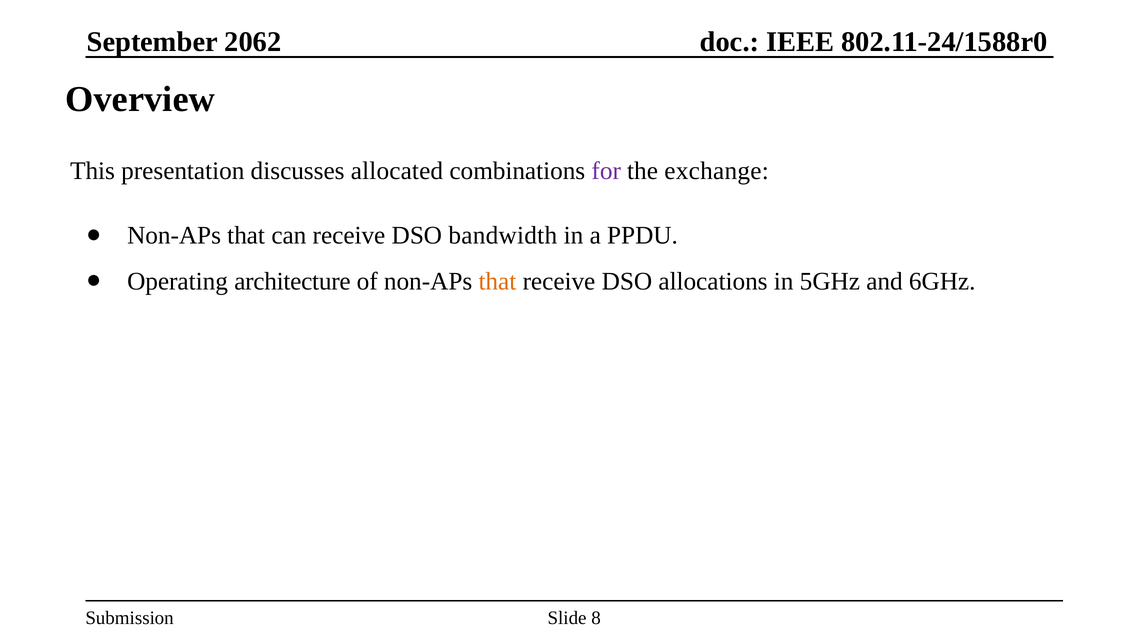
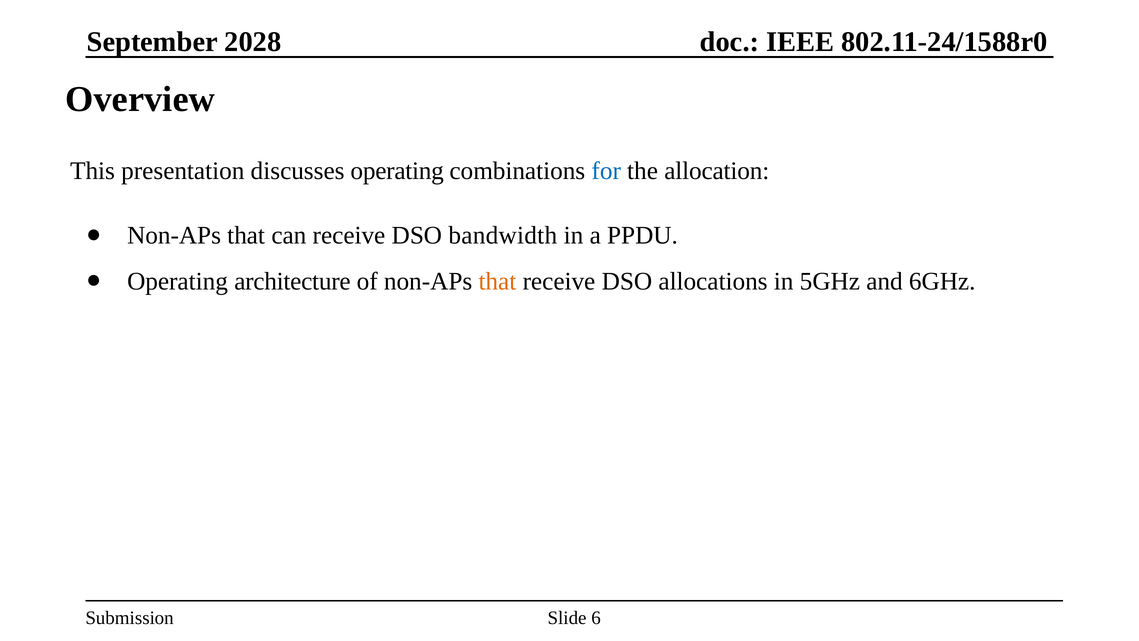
2062: 2062 -> 2028 (253, 42)
discusses allocated: allocated -> operating (397, 171)
for colour: purple -> blue (606, 171)
exchange: exchange -> allocation (717, 171)
8: 8 -> 6 (596, 618)
